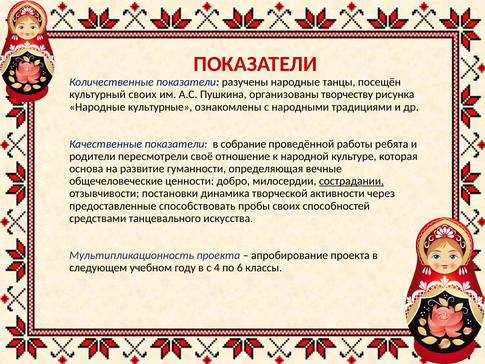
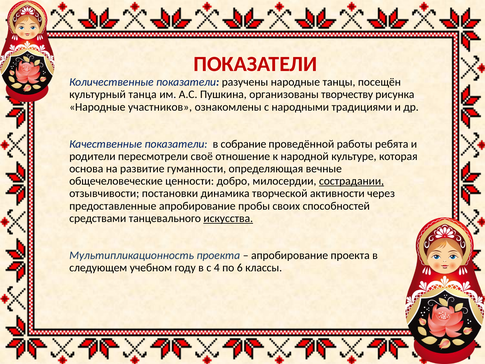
культурный своих: своих -> танца (143, 94)
культурные: культурные -> участников (160, 107)
предоставленные способствовать: способствовать -> апробирование (197, 206)
искусства underline: none -> present (228, 218)
